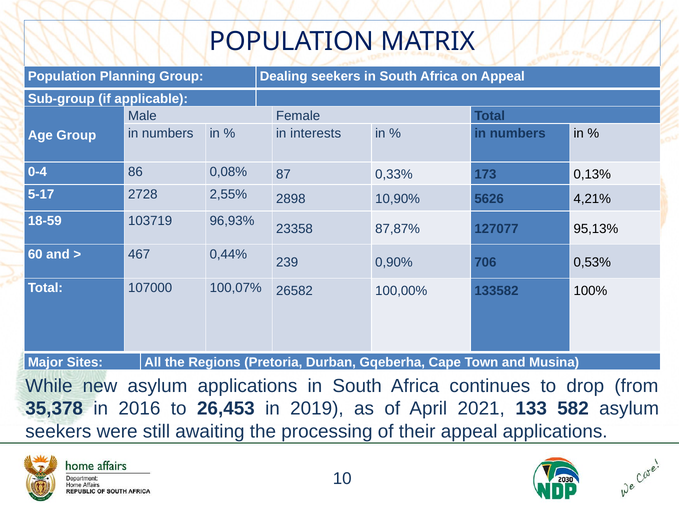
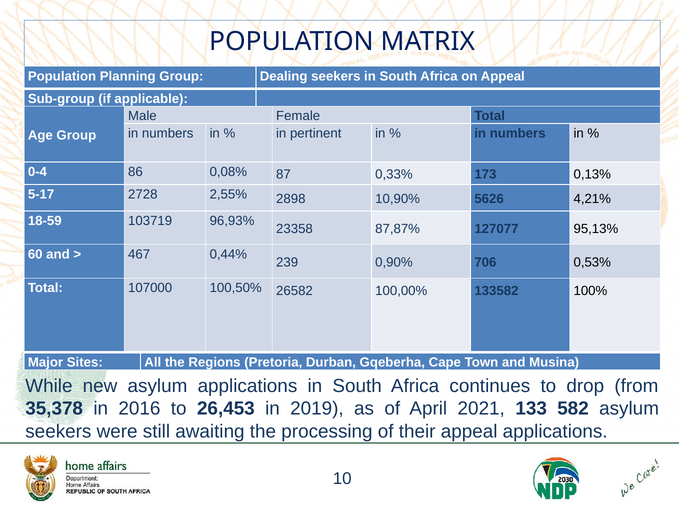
interests: interests -> pertinent (316, 133)
100,07%: 100,07% -> 100,50% (236, 288)
